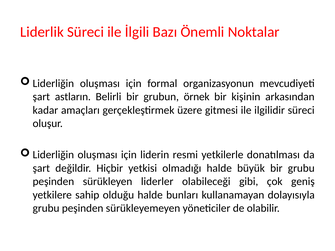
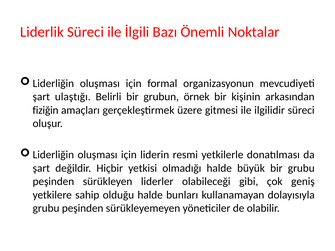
astların: astların -> ulaştığı (73, 97)
kadar: kadar -> fiziğin (45, 110)
